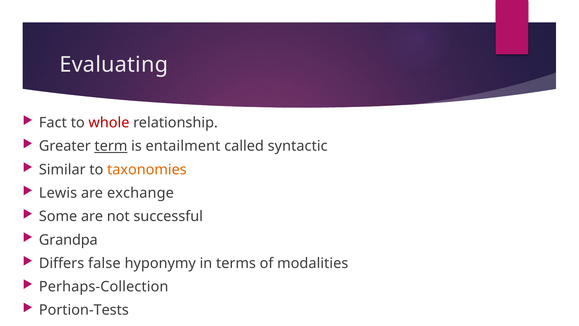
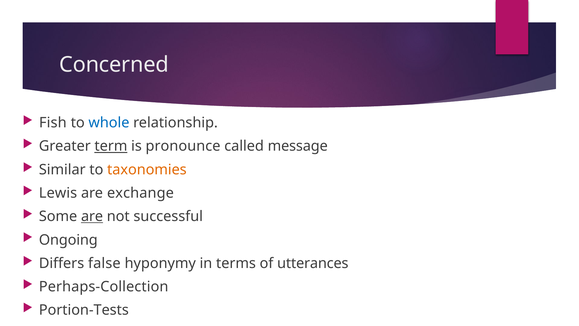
Evaluating: Evaluating -> Concerned (114, 65)
Fact: Fact -> Fish (53, 123)
whole colour: red -> blue (109, 123)
entailment: entailment -> pronounce (183, 146)
syntactic: syntactic -> message (298, 146)
are underline: none -> present (92, 216)
Grandpa: Grandpa -> Ongoing (68, 240)
modalities: modalities -> utterances (313, 263)
